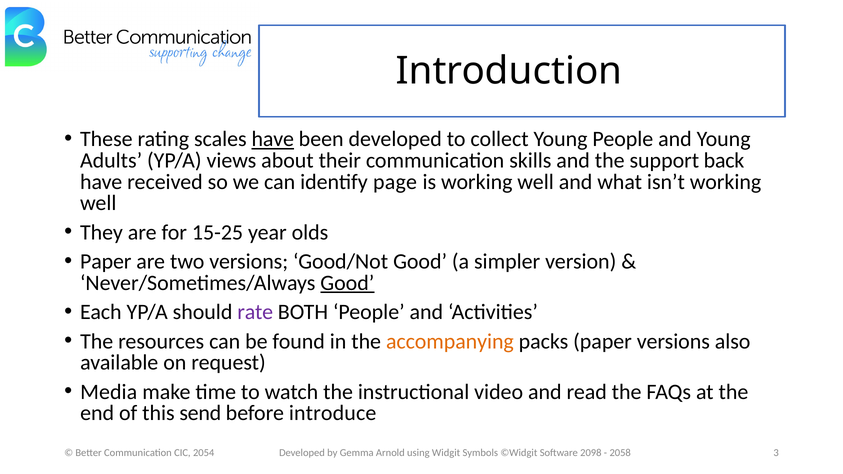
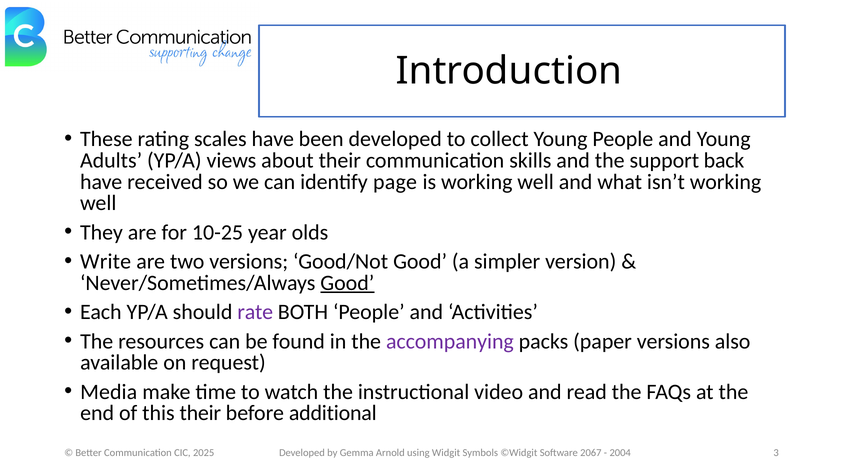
have underline: present -> none (273, 139)
15-25: 15-25 -> 10-25 (218, 232)
Paper: Paper -> Write (106, 262)
accompanying colour: orange -> purple (450, 341)
this send: send -> their (200, 413)
introduce: introduce -> additional (333, 413)
2054: 2054 -> 2025 (204, 453)
2098: 2098 -> 2067 (591, 453)
2058: 2058 -> 2004 (620, 453)
